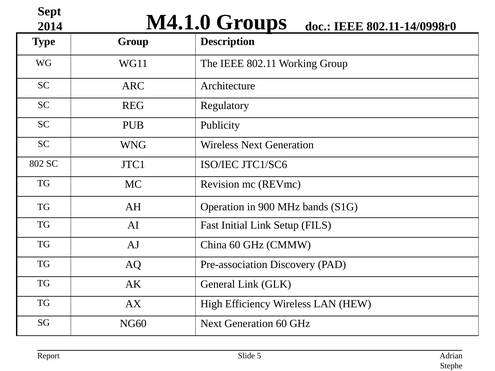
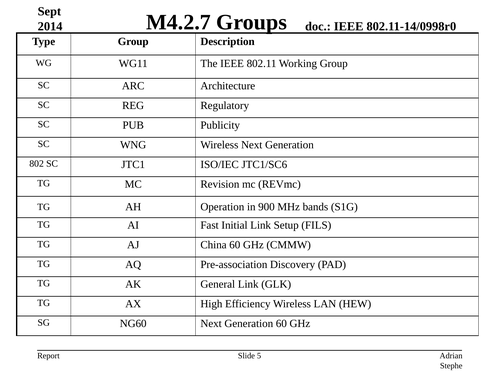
M4.1.0: M4.1.0 -> M4.2.7 (178, 22)
